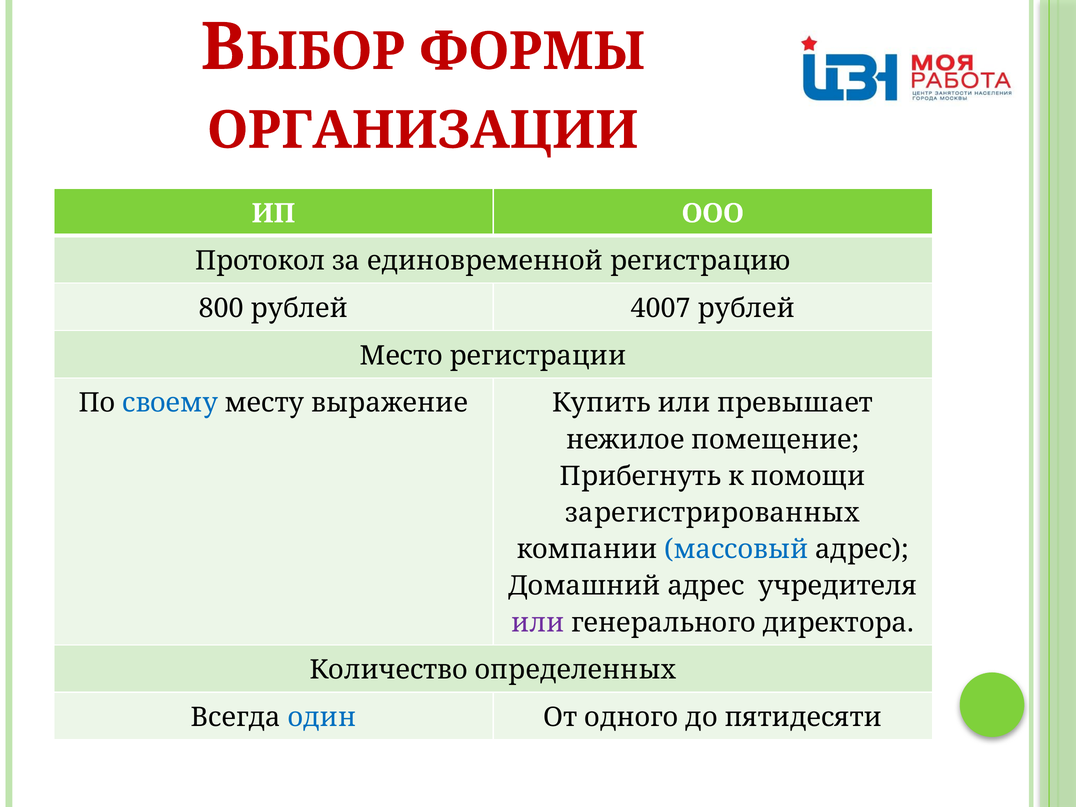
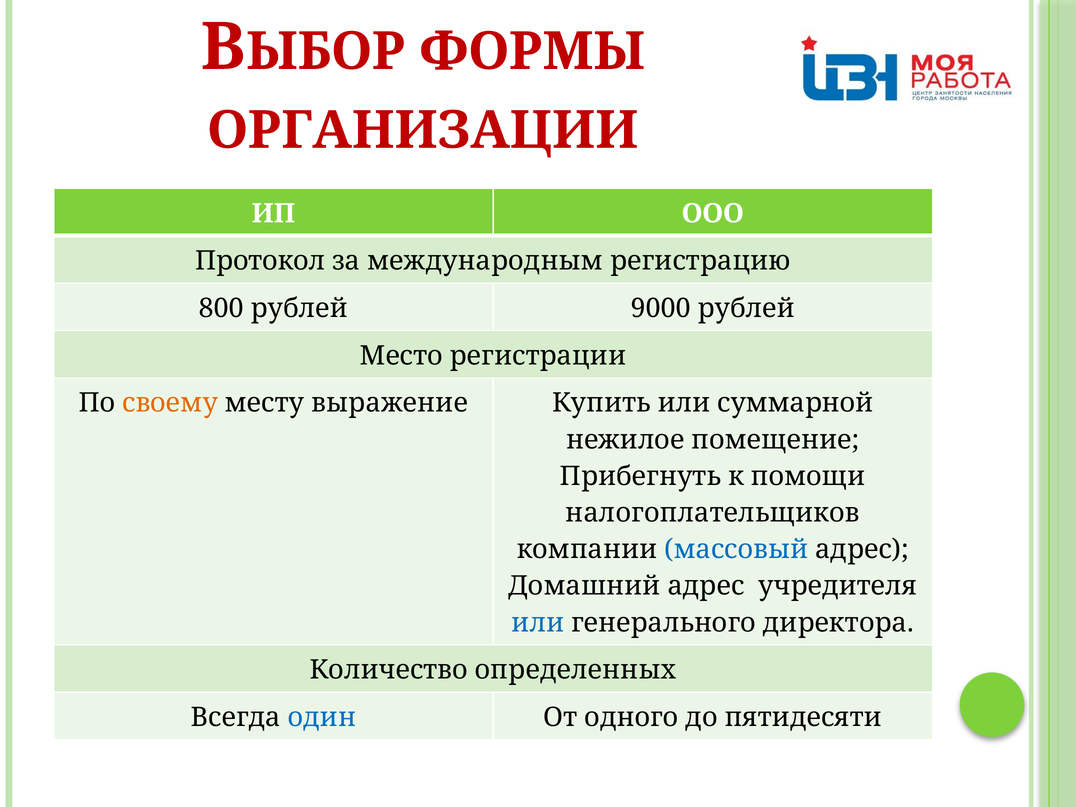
единовременной: единовременной -> международным (485, 261)
4007: 4007 -> 9000 (661, 308)
своему colour: blue -> orange (170, 403)
превышает: превышает -> суммарной (795, 403)
зарегистрированных: зарегистрированных -> налогоплательщиков (713, 513)
или colour: purple -> blue (538, 623)
